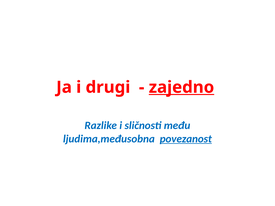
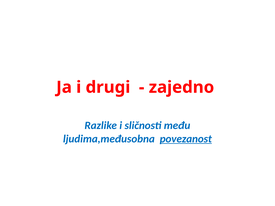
zajedno underline: present -> none (181, 87)
